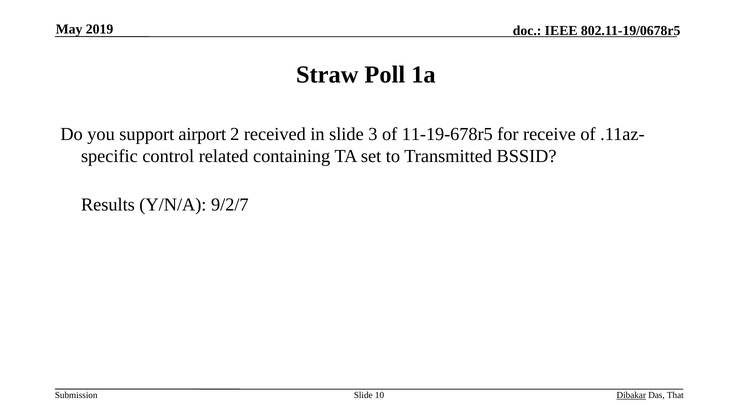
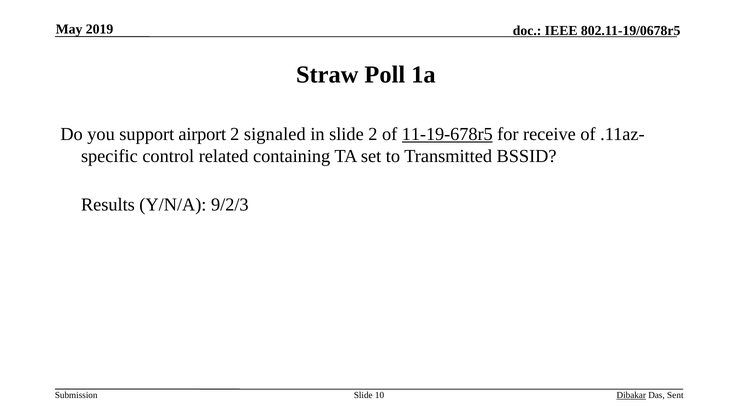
received: received -> signaled (275, 134)
slide 3: 3 -> 2 (373, 134)
11-19-678r5 underline: none -> present (447, 134)
9/2/7: 9/2/7 -> 9/2/3 (230, 204)
That: That -> Sent (675, 395)
